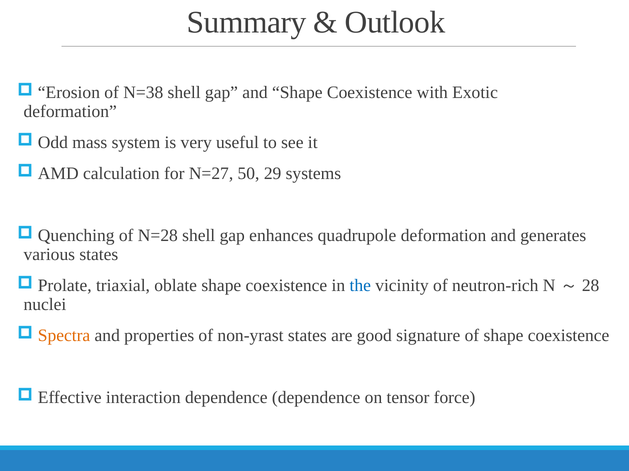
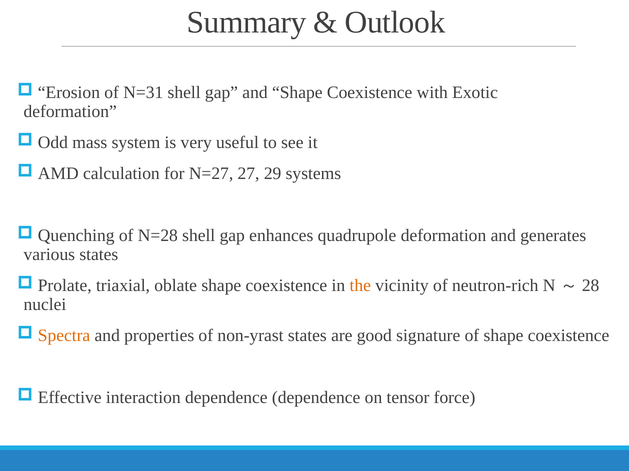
N=38: N=38 -> N=31 (143, 93)
50: 50 -> 27 (249, 174)
the colour: blue -> orange (360, 286)
